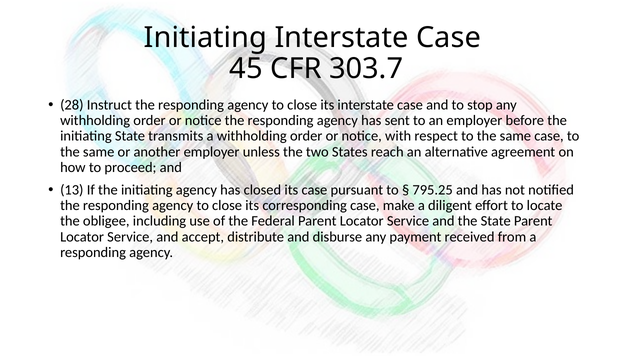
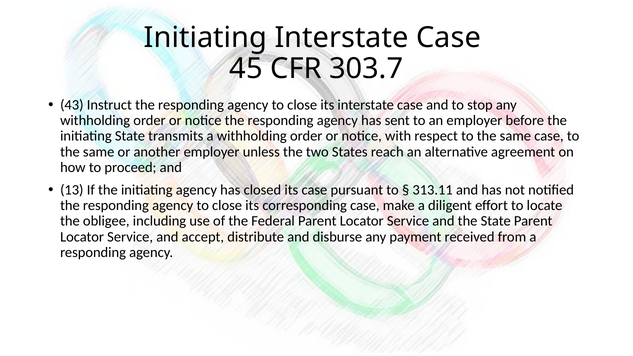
28: 28 -> 43 (72, 105)
795.25: 795.25 -> 313.11 (433, 190)
